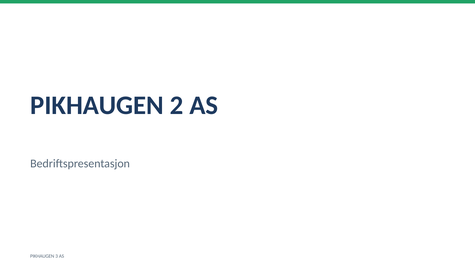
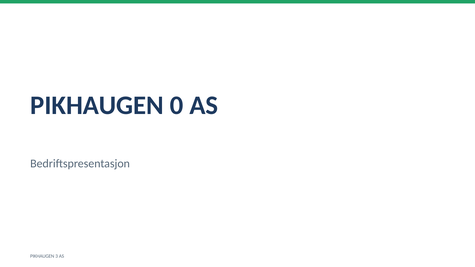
2: 2 -> 0 (177, 105)
